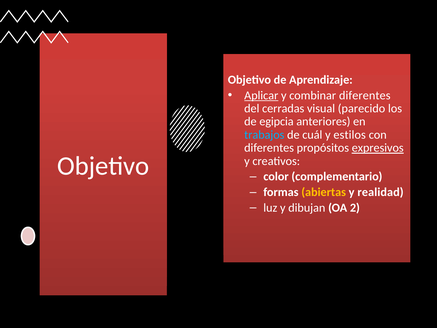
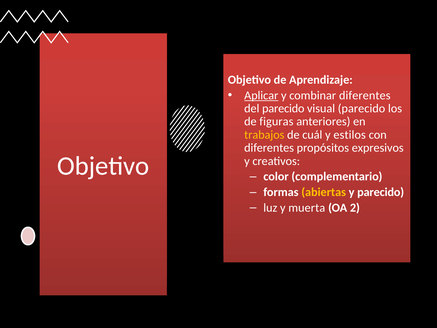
del cerradas: cerradas -> parecido (283, 108)
egipcia: egipcia -> figuras (276, 122)
trabajos colour: light blue -> yellow (264, 135)
expresivos underline: present -> none (378, 148)
y realidad: realidad -> parecido (381, 192)
dibujan: dibujan -> muerta (307, 208)
